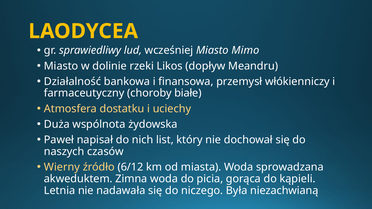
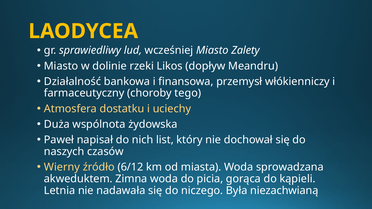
Mimo: Mimo -> Zalety (245, 50)
białe: białe -> tego (188, 93)
